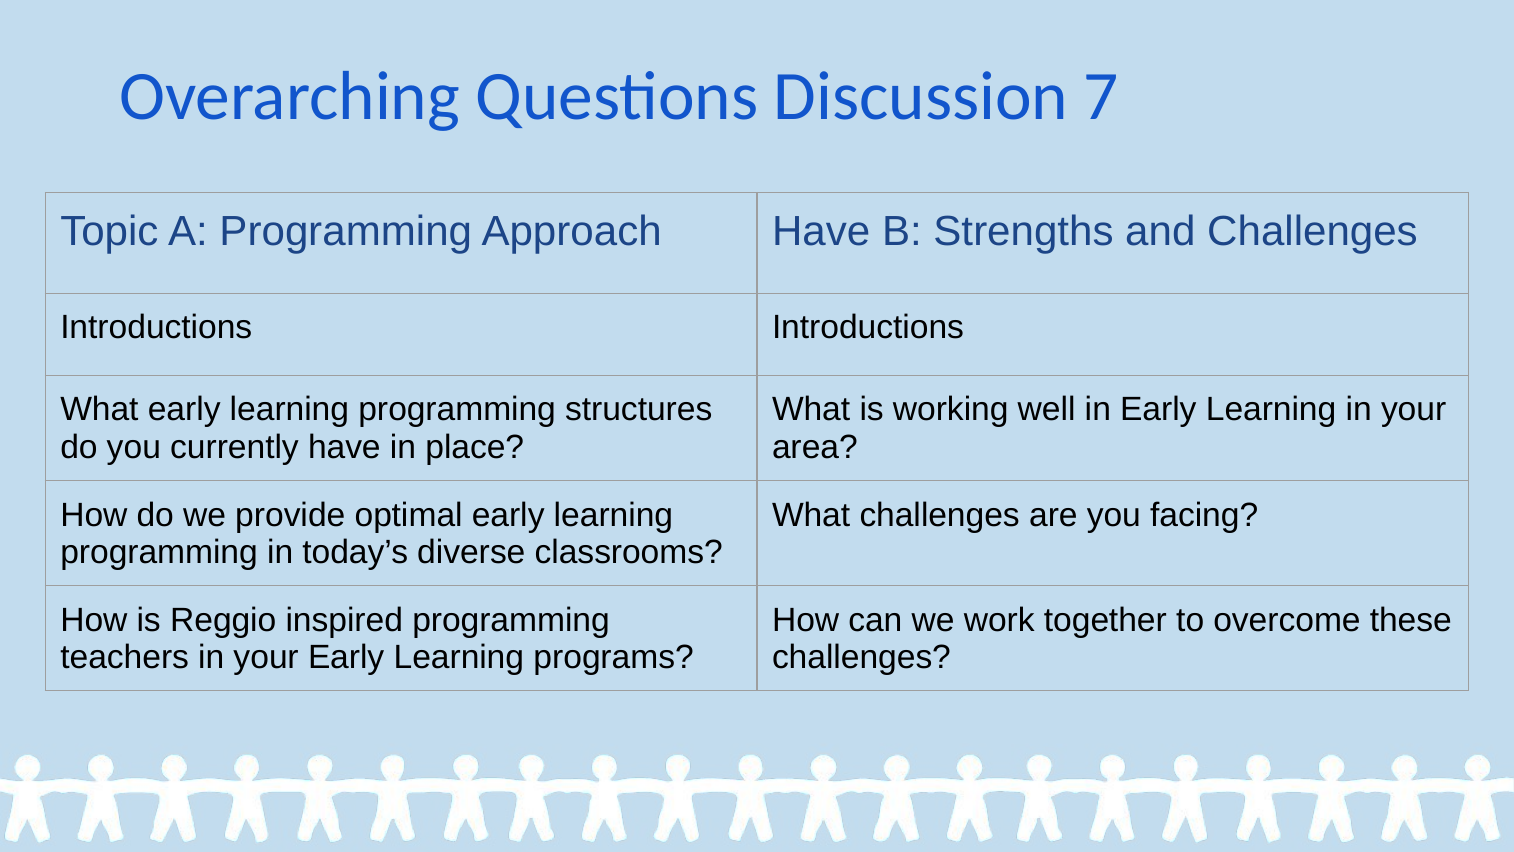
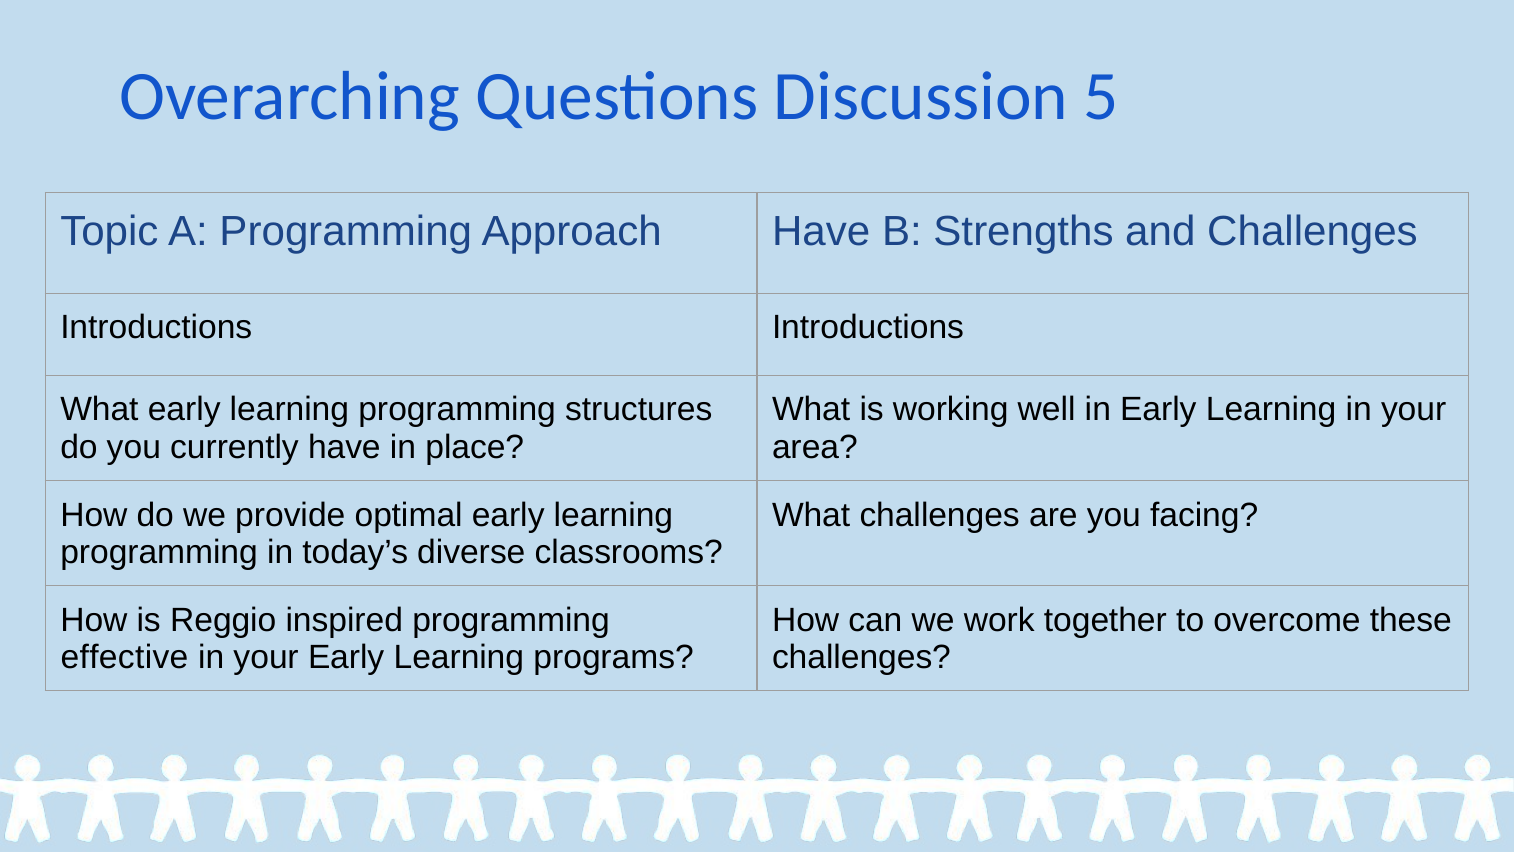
7: 7 -> 5 (1101, 96)
teachers: teachers -> effective (125, 657)
